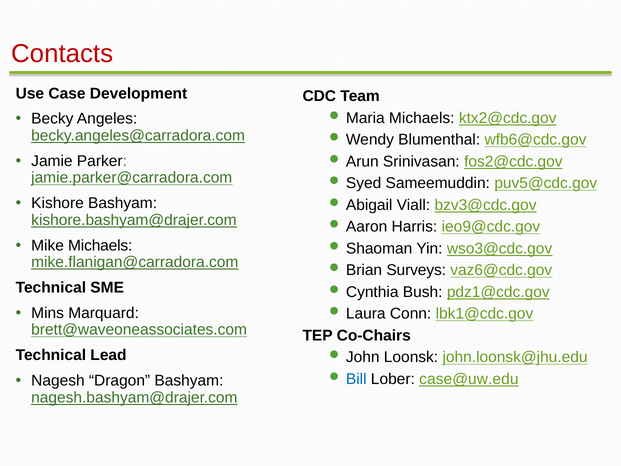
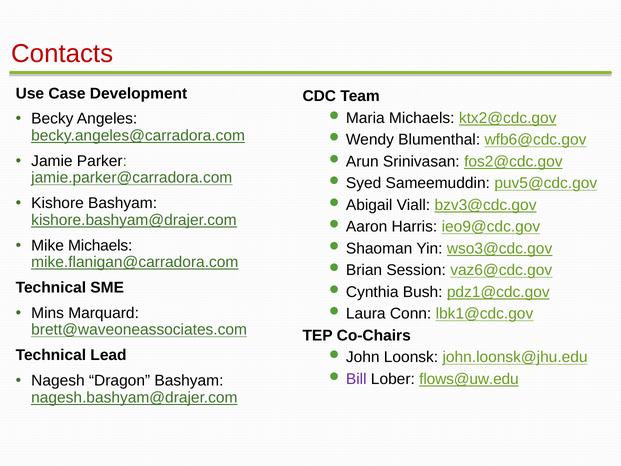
Surveys: Surveys -> Session (416, 270)
Bill colour: blue -> purple (356, 379)
case@uw.edu: case@uw.edu -> flows@uw.edu (469, 379)
